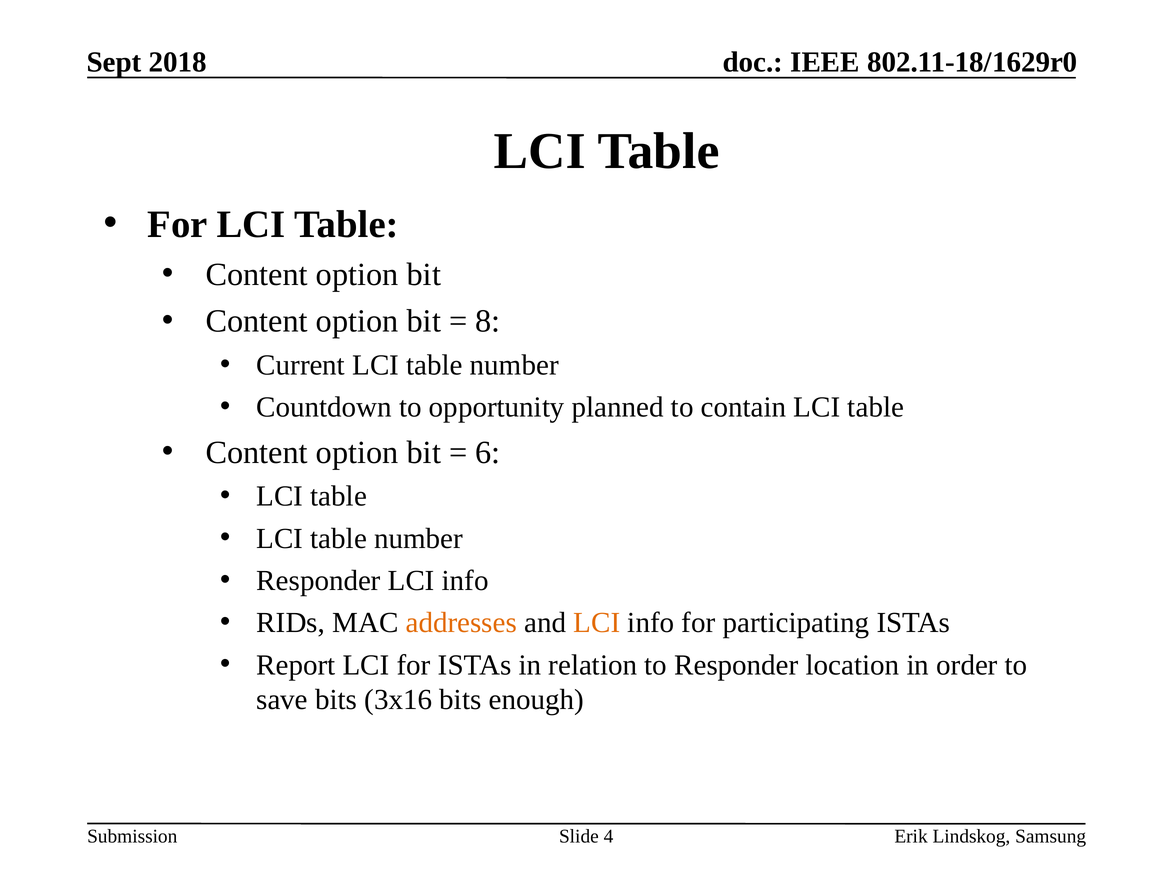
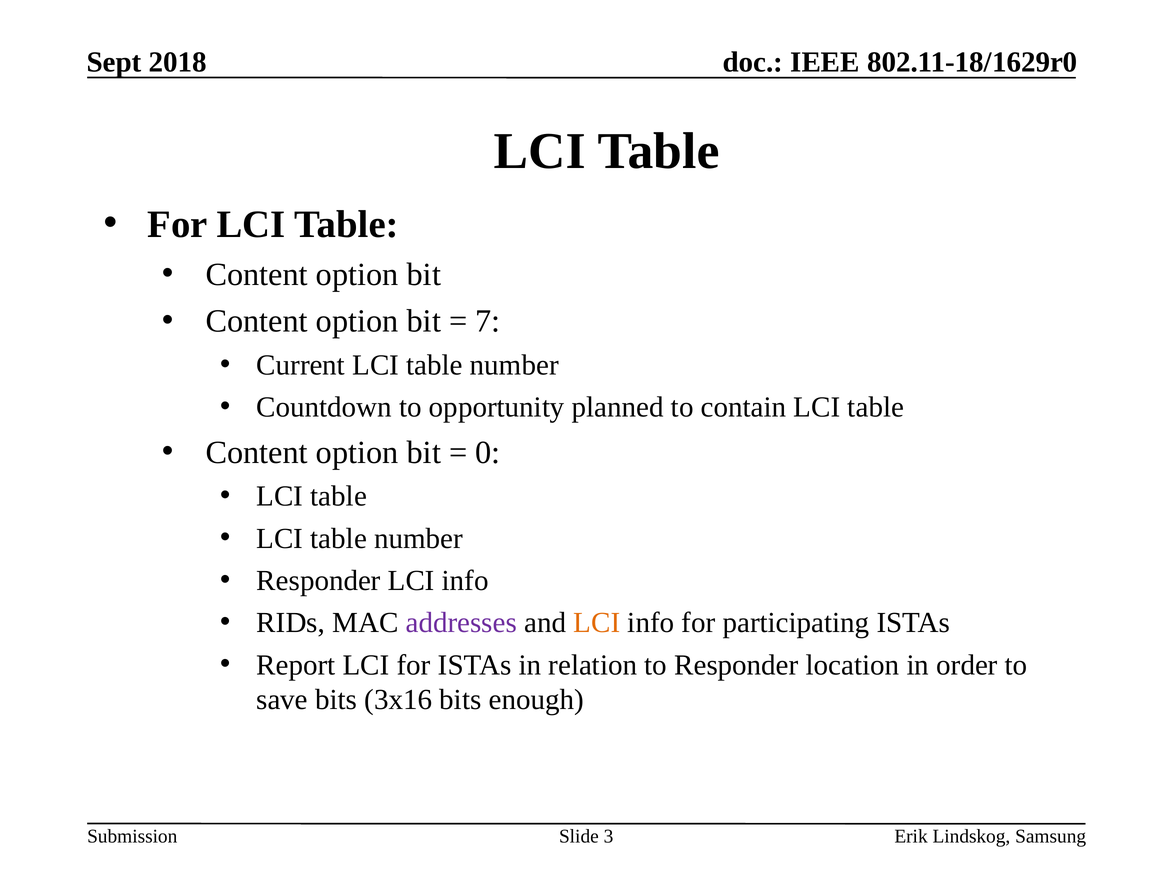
8: 8 -> 7 (488, 321)
6: 6 -> 0 (488, 453)
addresses colour: orange -> purple (461, 623)
4: 4 -> 3 (609, 837)
